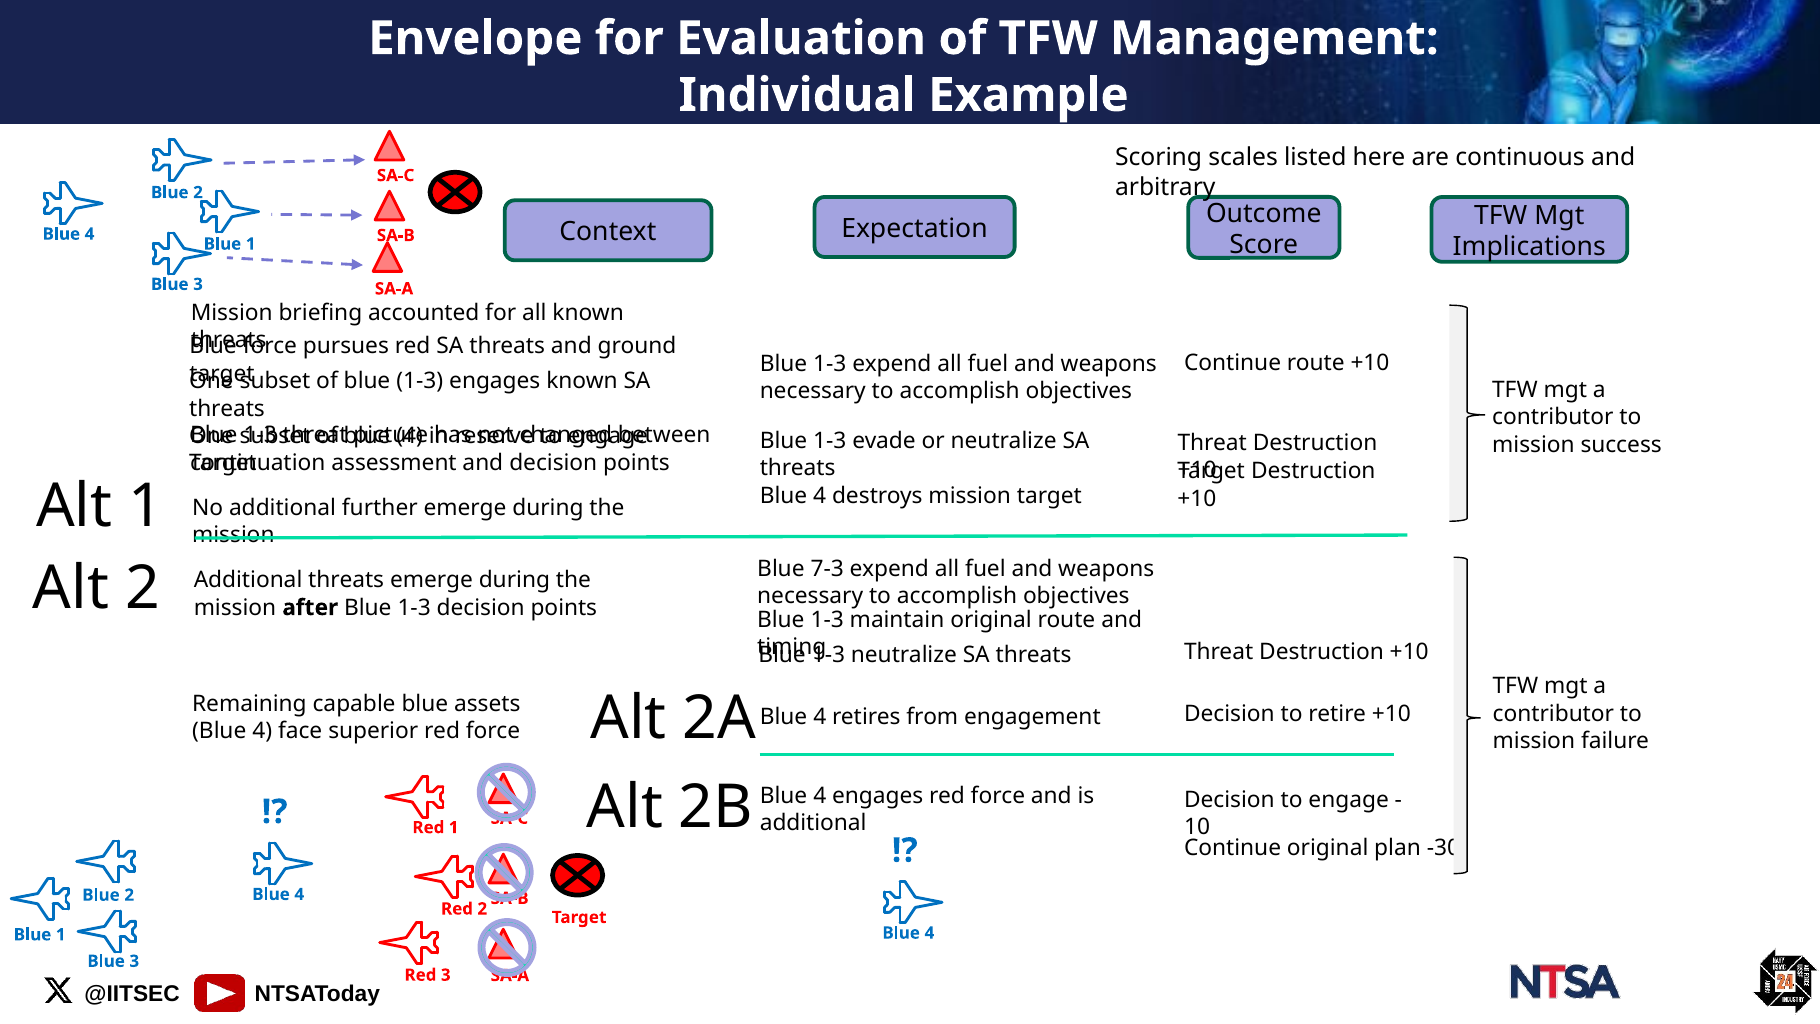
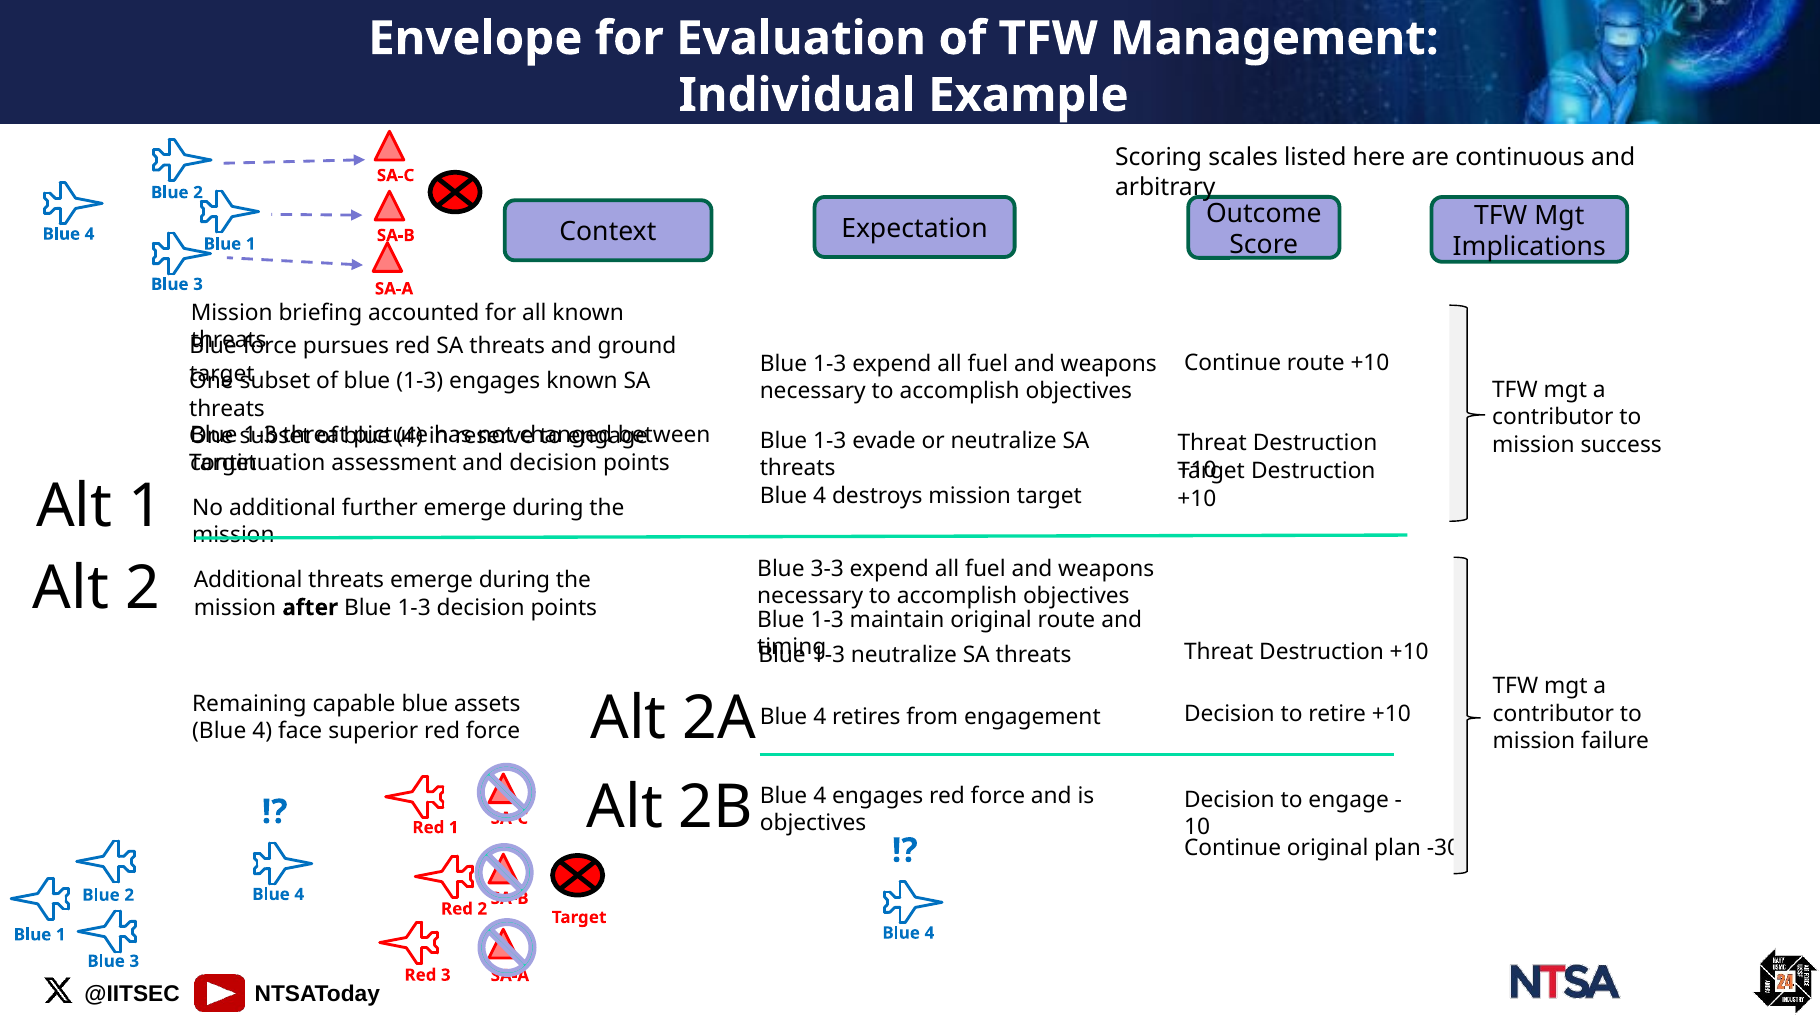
7-3: 7-3 -> 3-3 (827, 569)
additional: additional -> objectives (813, 823)
